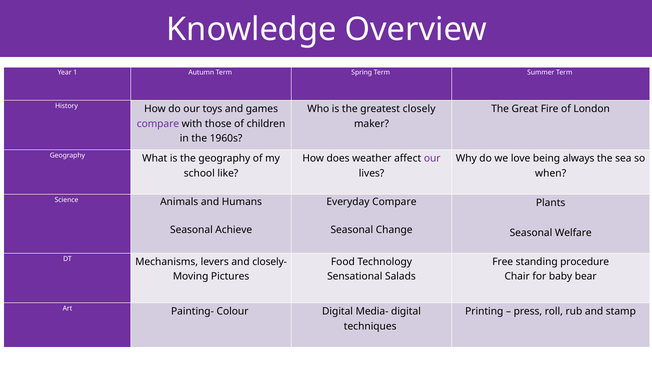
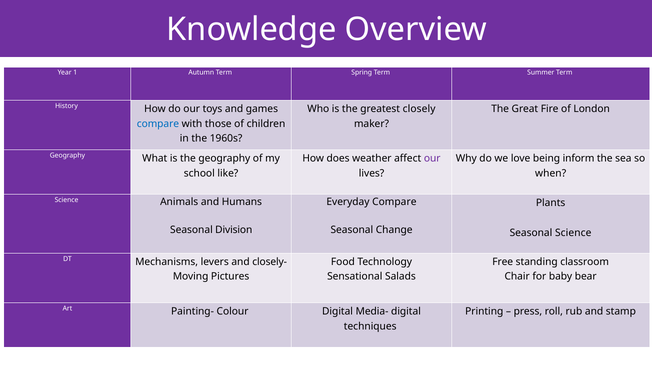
compare colour: purple -> blue (158, 124)
always: always -> inform (579, 158)
Achieve: Achieve -> Division (234, 230)
Seasonal Welfare: Welfare -> Science (573, 233)
procedure: procedure -> classroom (585, 261)
